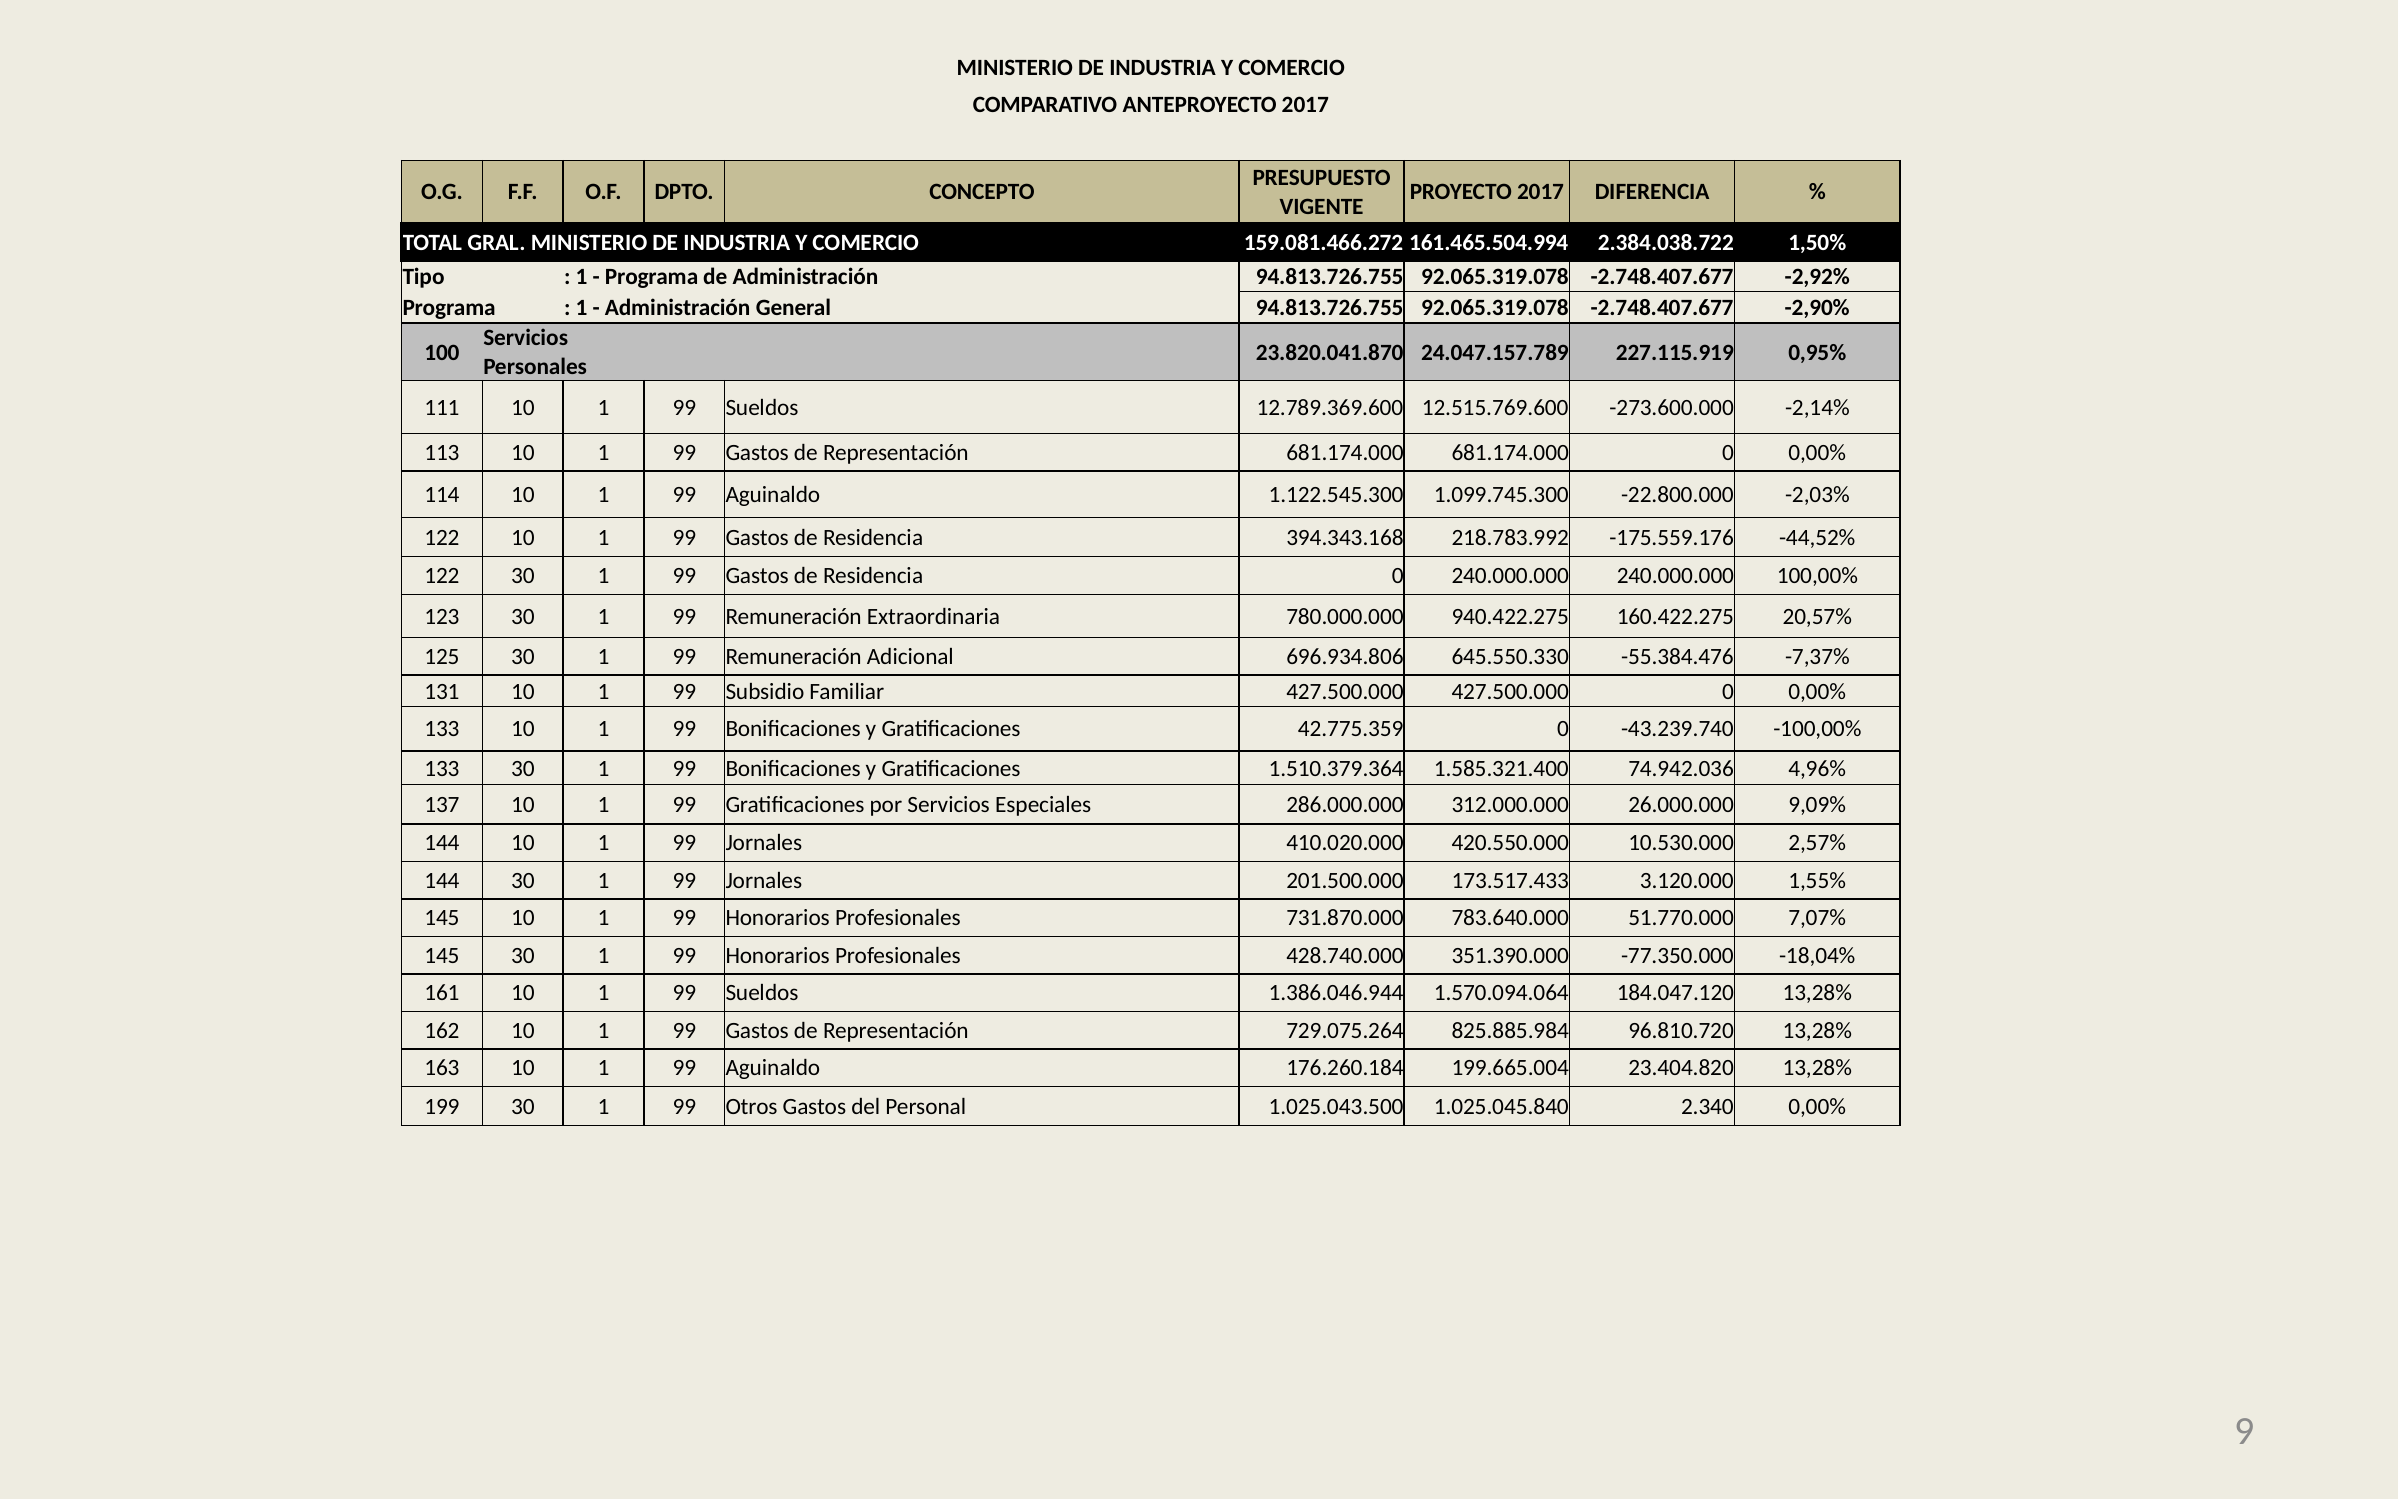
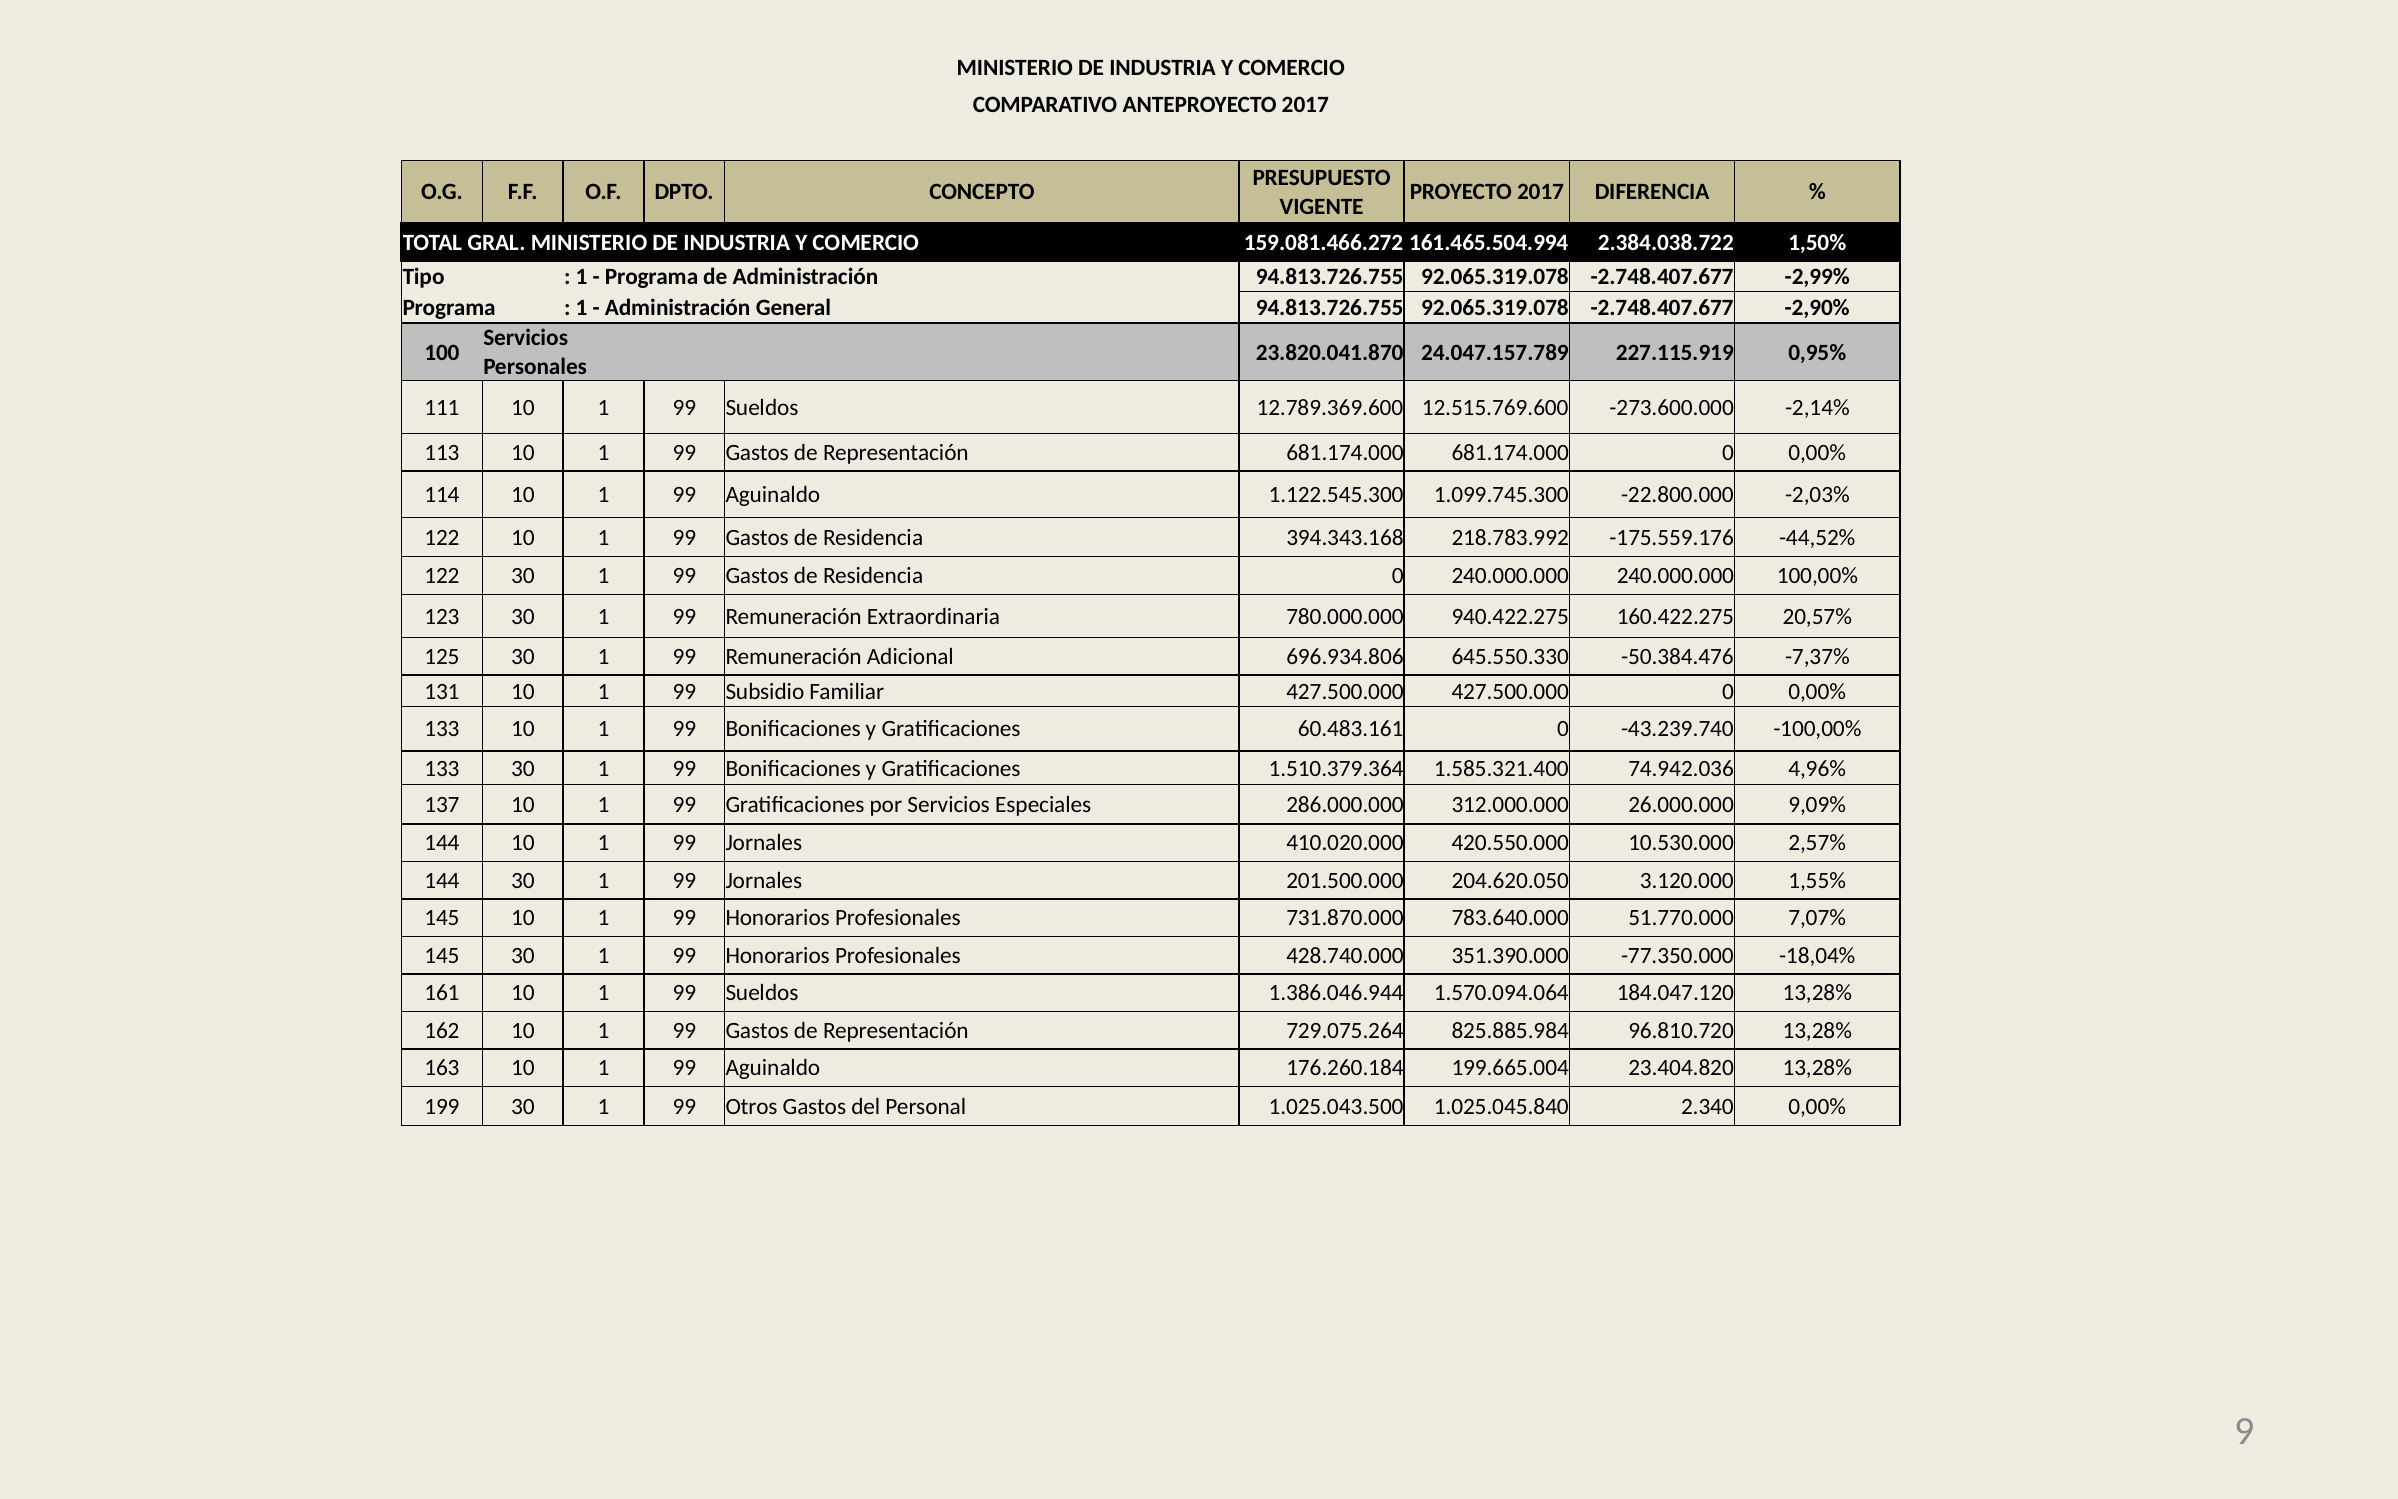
-2,92%: -2,92% -> -2,99% (1817, 277)
-55.384.476: -55.384.476 -> -50.384.476 (1677, 657)
42.775.359: 42.775.359 -> 60.483.161 (1351, 729)
173.517.433: 173.517.433 -> 204.620.050 (1510, 881)
